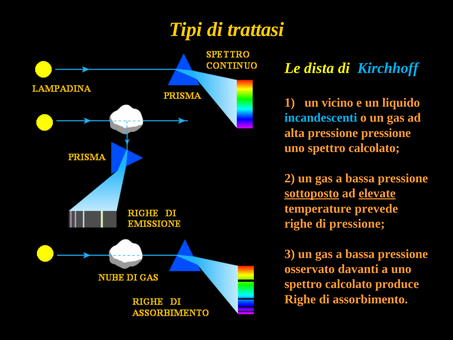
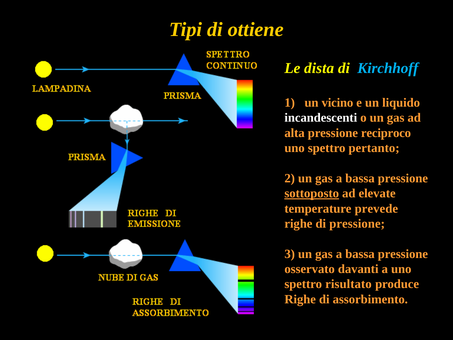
trattasi: trattasi -> ottiene (256, 29)
incandescenti colour: light blue -> white (321, 118)
pressione pressione: pressione -> reciproco (386, 133)
calcolato: calcolato -> pertanto (374, 148)
elevate underline: present -> none (377, 193)
calcolato: calcolato -> risultato (348, 284)
